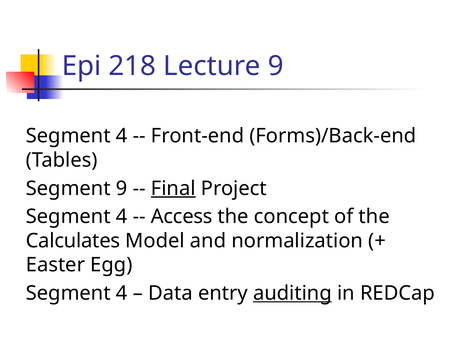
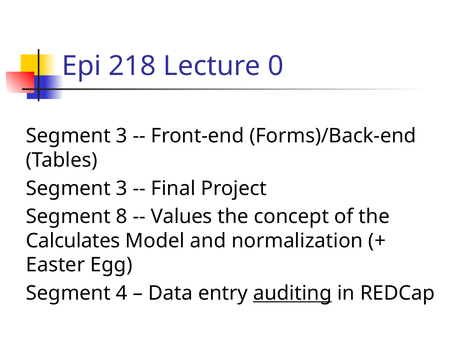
Lecture 9: 9 -> 0 (276, 66)
4: 4 -> 3 (122, 136)
9: 9 -> 3 (122, 189)
Final underline: present -> none (173, 189)
4: 4 -> 8 (122, 217)
Access: Access -> Values (182, 217)
